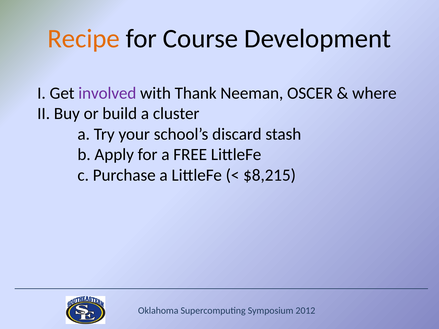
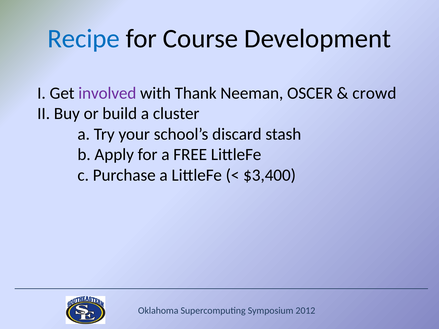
Recipe colour: orange -> blue (84, 39)
where: where -> crowd (374, 93)
$8,215: $8,215 -> $3,400 (270, 175)
